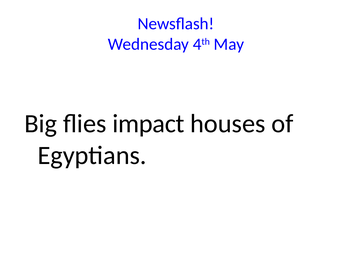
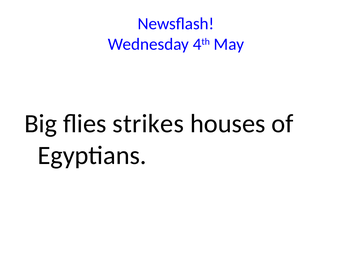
impact: impact -> strikes (148, 124)
